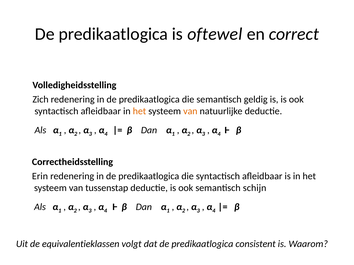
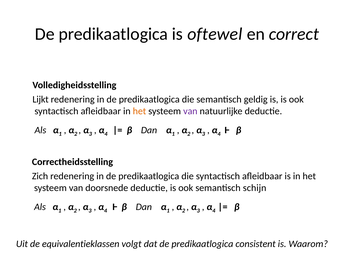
Zich: Zich -> Lijkt (41, 100)
van colour: orange -> purple (190, 111)
Erin: Erin -> Zich (40, 176)
tussenstap: tussenstap -> doorsnede (107, 188)
